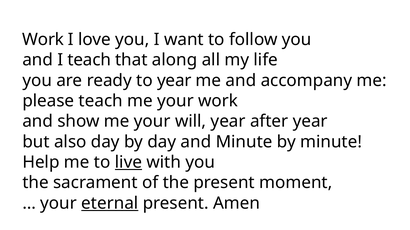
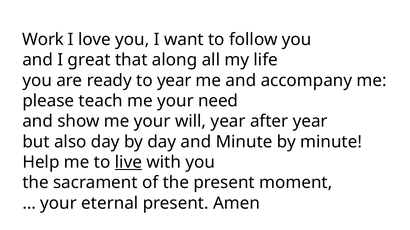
I teach: teach -> great (89, 60)
your work: work -> need (218, 101)
eternal underline: present -> none (110, 204)
